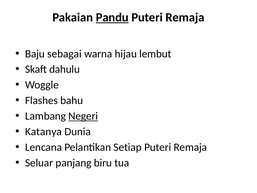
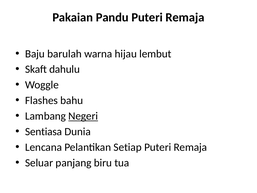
Pandu underline: present -> none (112, 17)
sebagai: sebagai -> barulah (65, 54)
Katanya: Katanya -> Sentiasa (44, 132)
